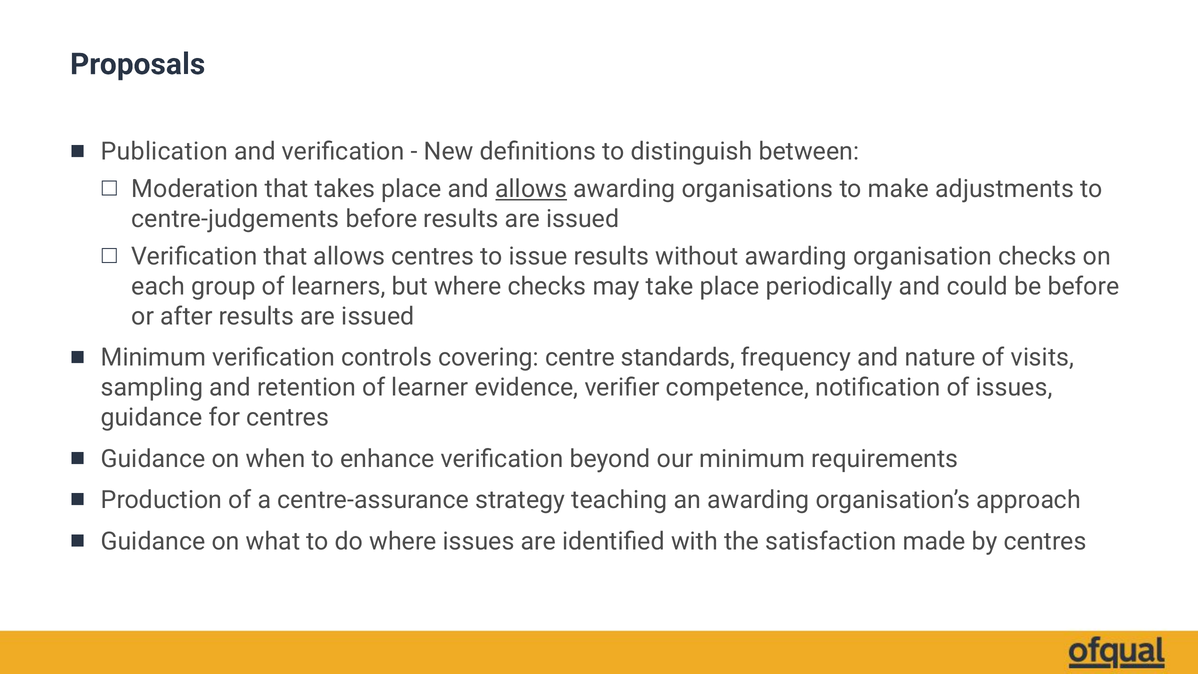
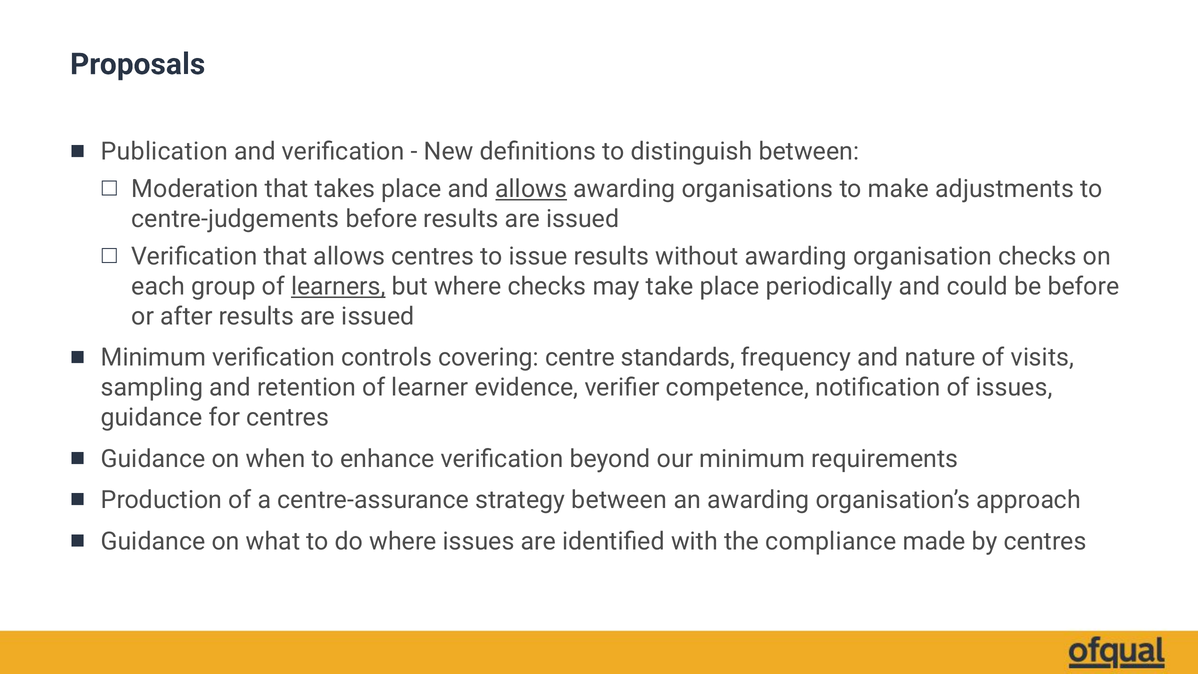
learners underline: none -> present (338, 286)
strategy teaching: teaching -> between (619, 500)
satisfaction: satisfaction -> compliance (831, 541)
